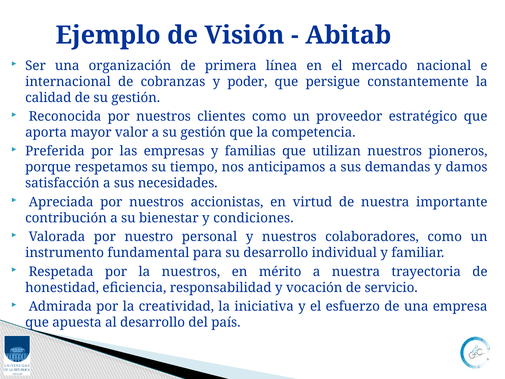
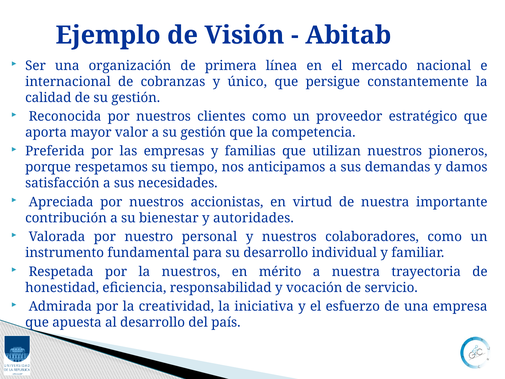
poder: poder -> único (247, 82)
condiciones: condiciones -> autoridades (253, 218)
